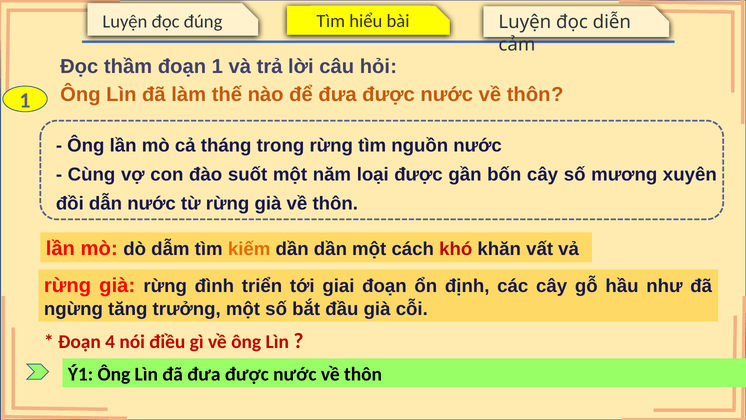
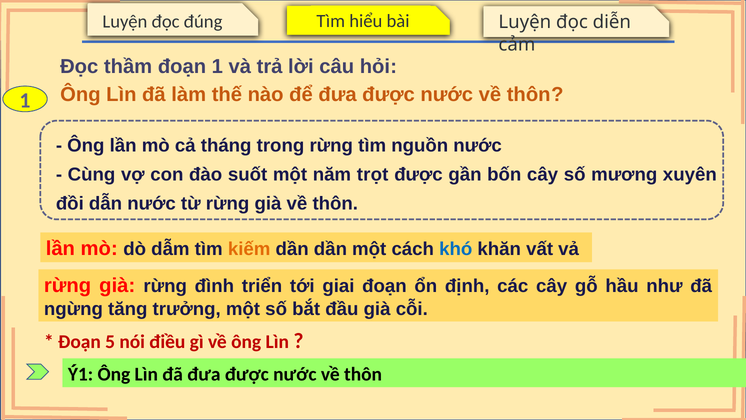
loại: loại -> trọt (373, 174)
khó colour: red -> blue (456, 249)
4: 4 -> 5 (110, 342)
